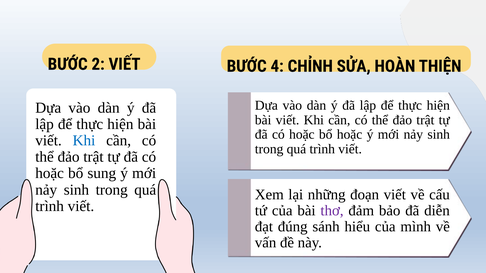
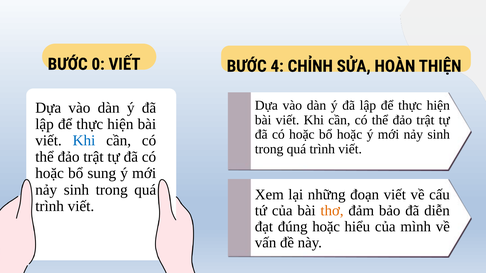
2: 2 -> 0 (98, 64)
thơ colour: purple -> orange (332, 211)
đúng sánh: sánh -> hoặc (326, 227)
